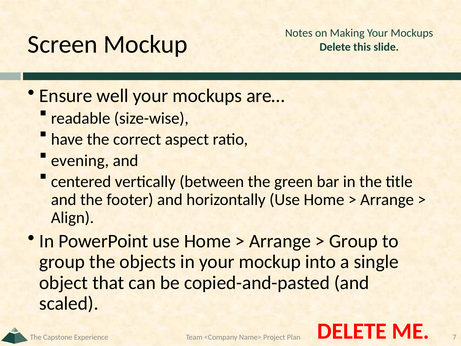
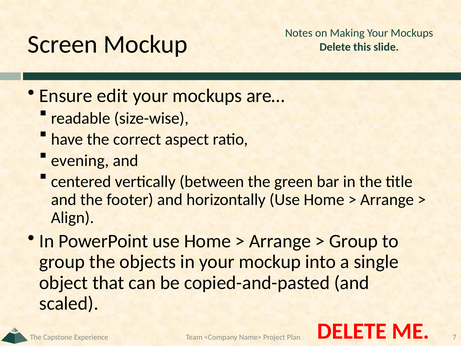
well: well -> edit (112, 96)
